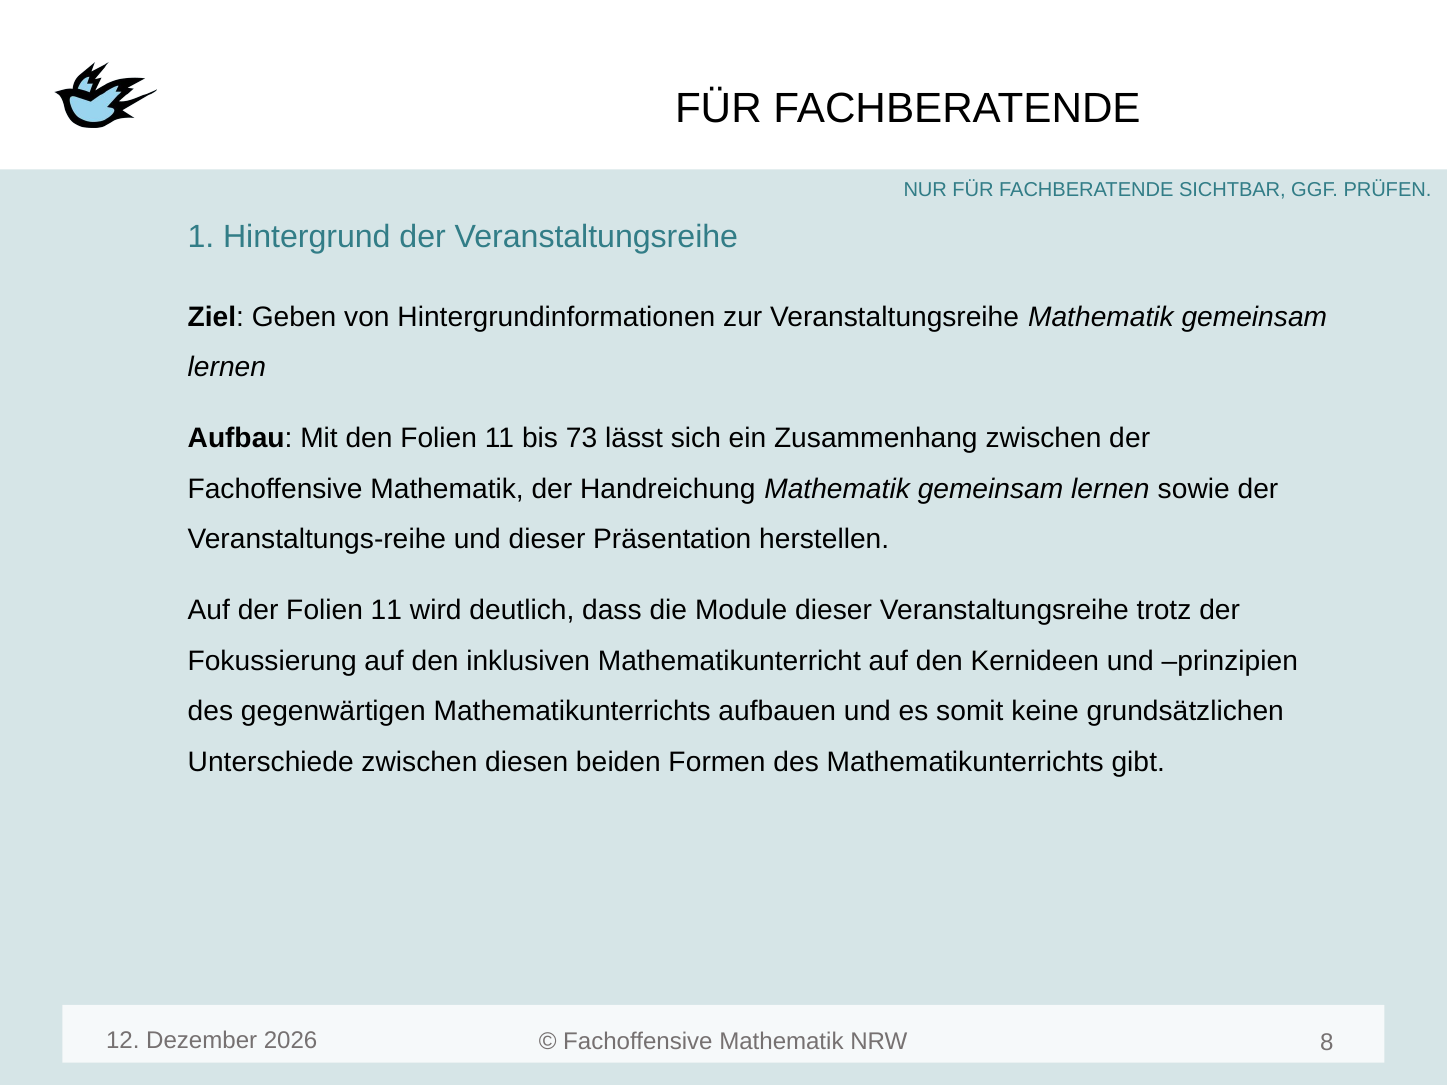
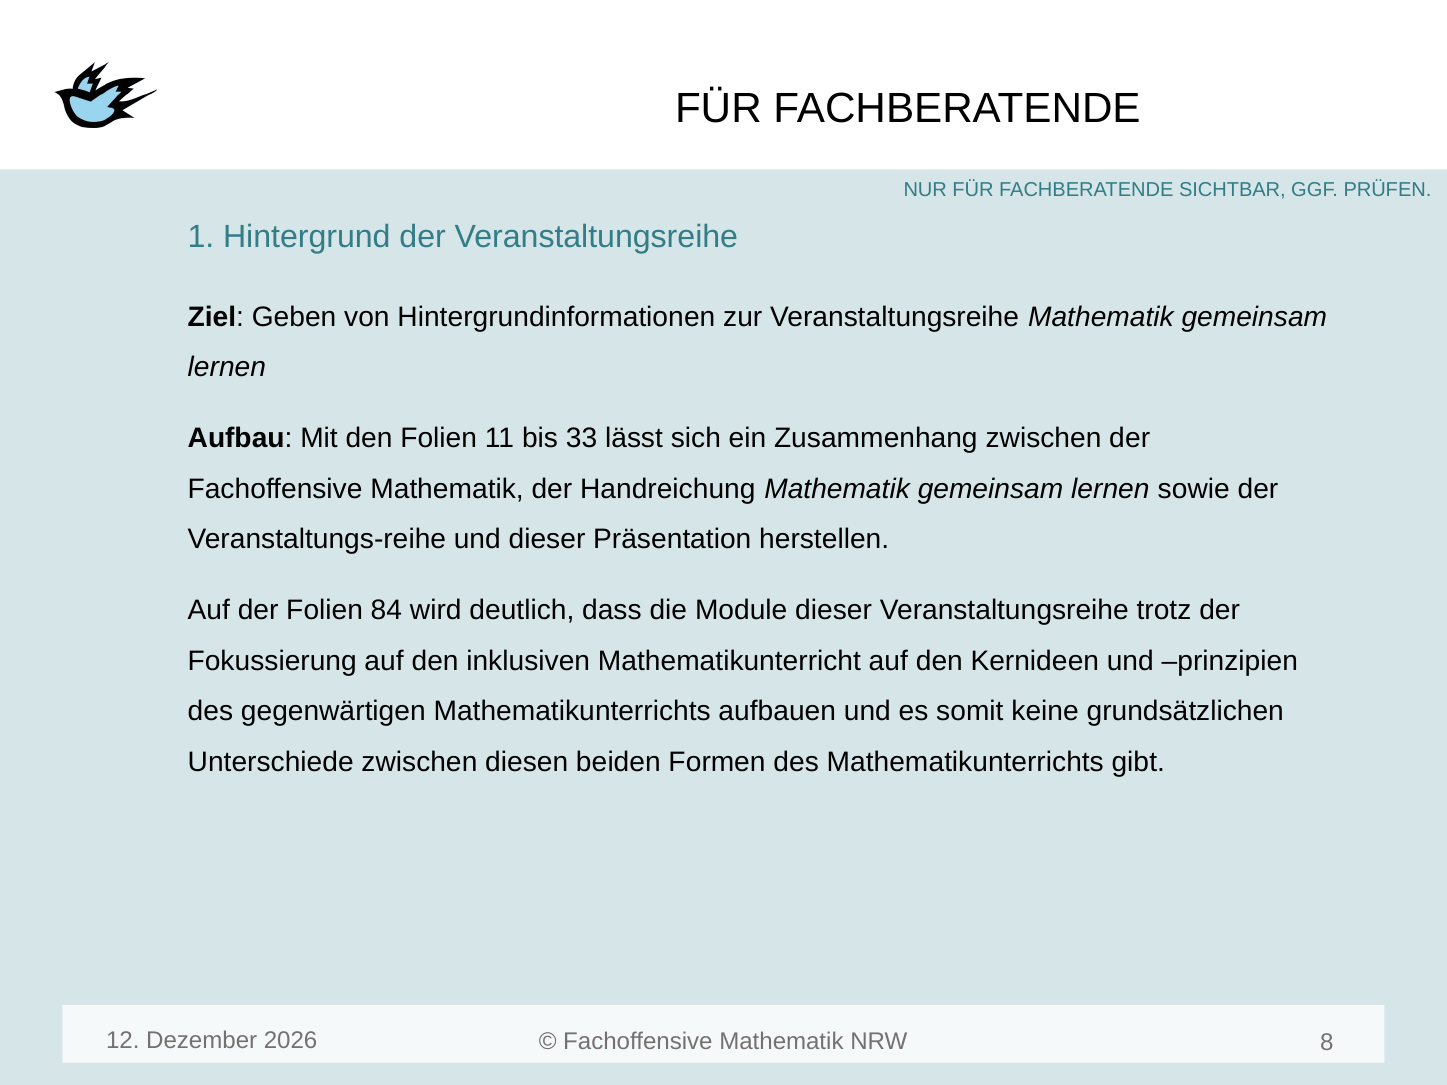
73: 73 -> 33 (582, 438)
der Folien 11: 11 -> 84 (386, 610)
